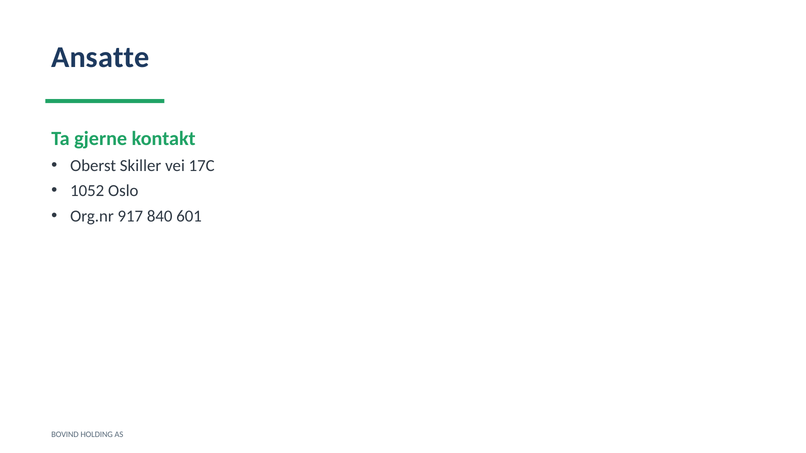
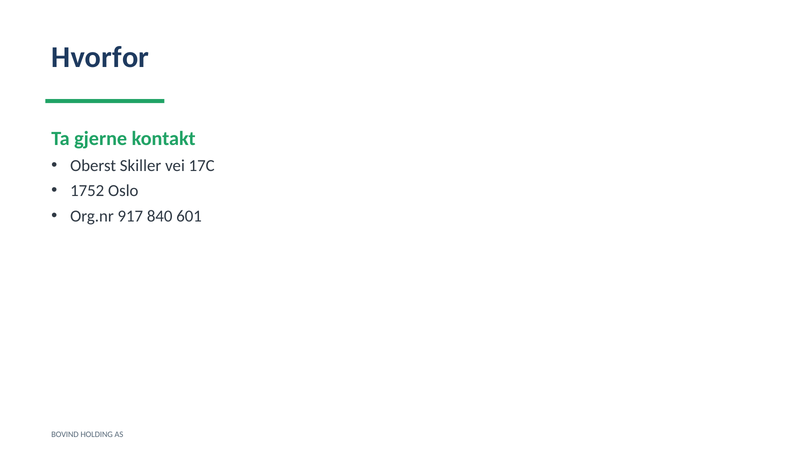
Ansatte: Ansatte -> Hvorfor (100, 58)
1052: 1052 -> 1752 (87, 191)
